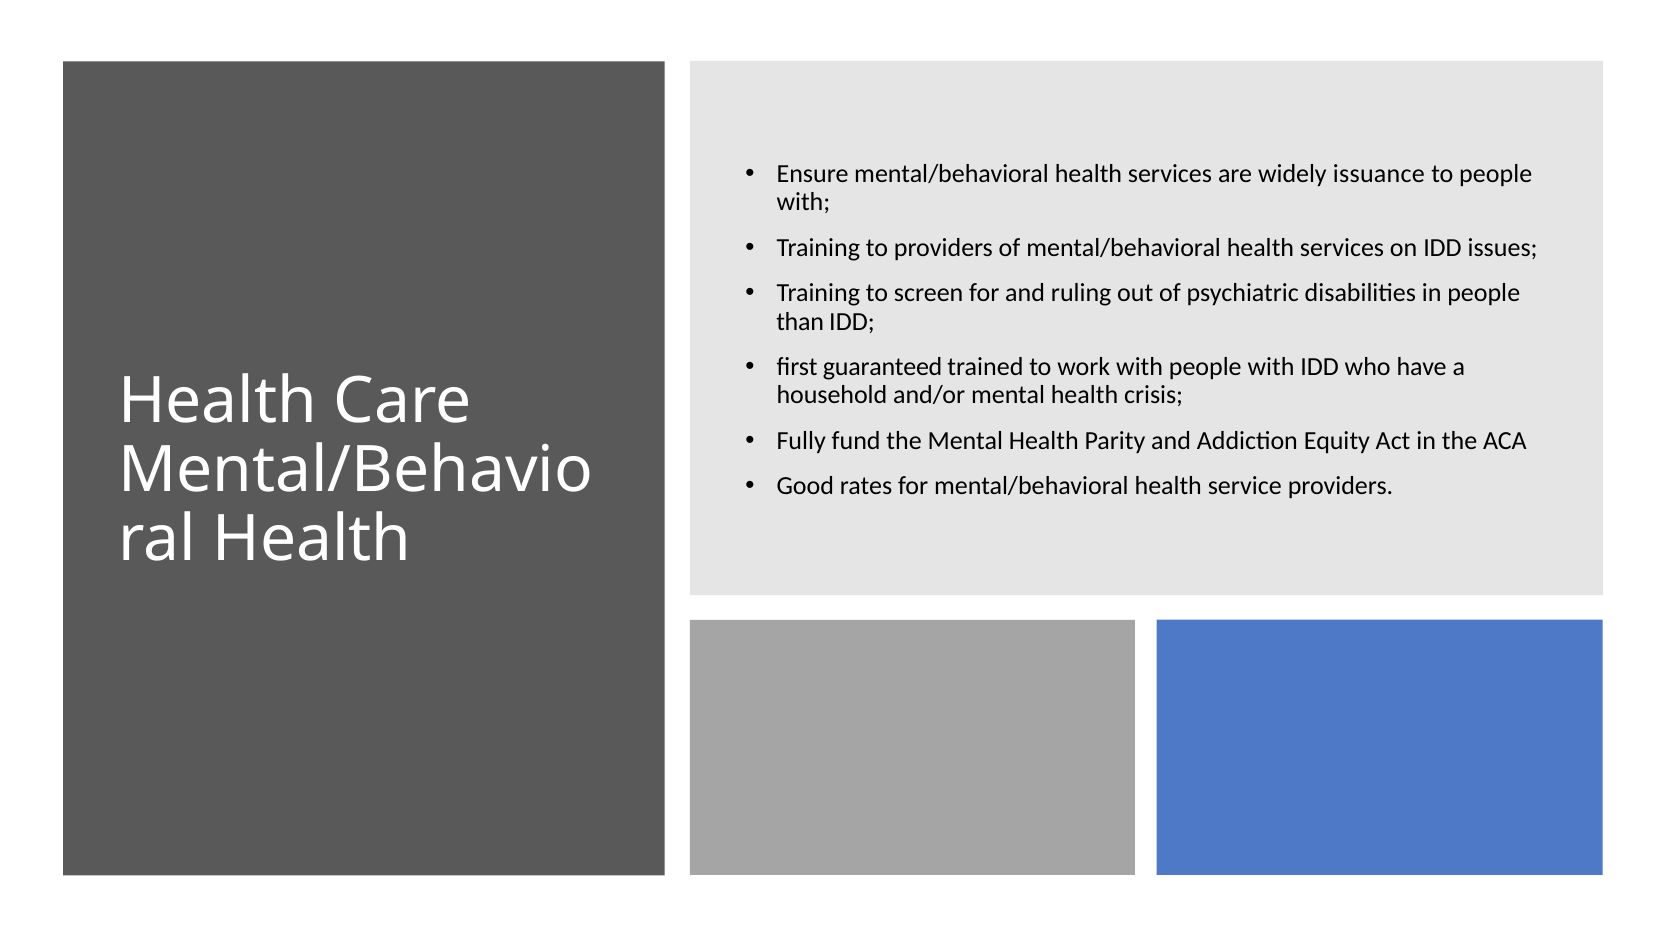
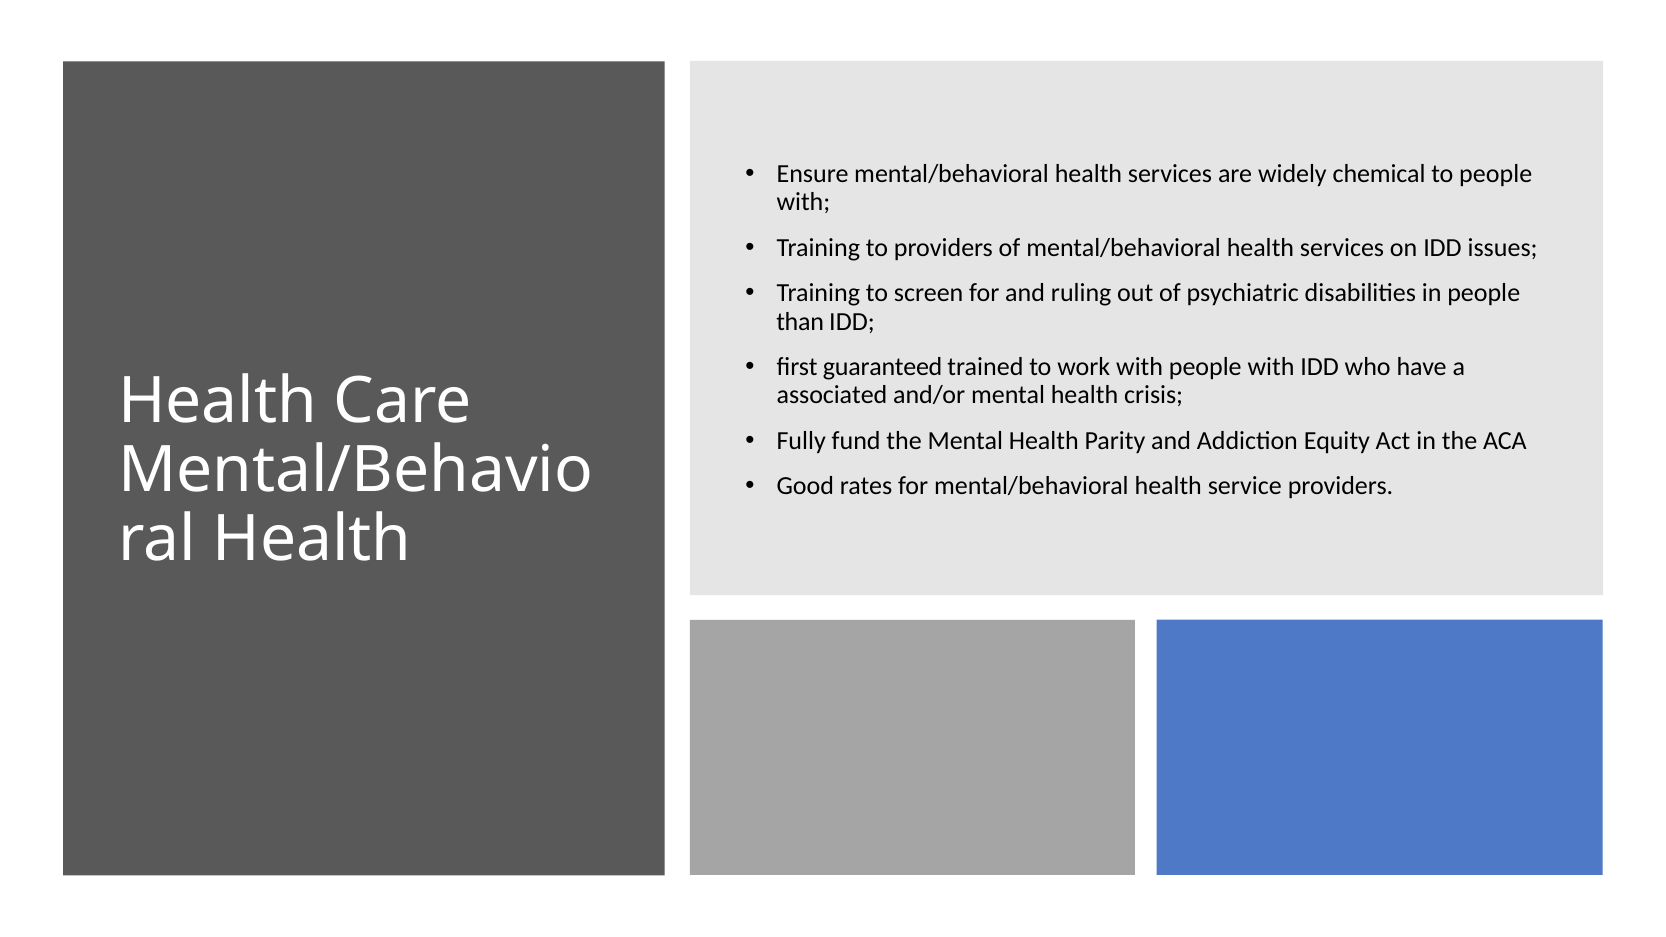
issuance: issuance -> chemical (1379, 174)
household: household -> associated (832, 395)
